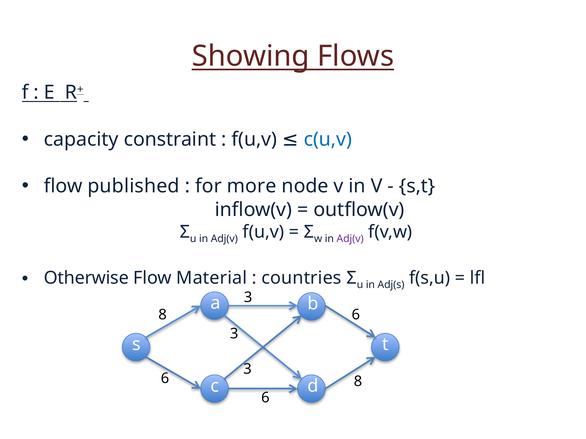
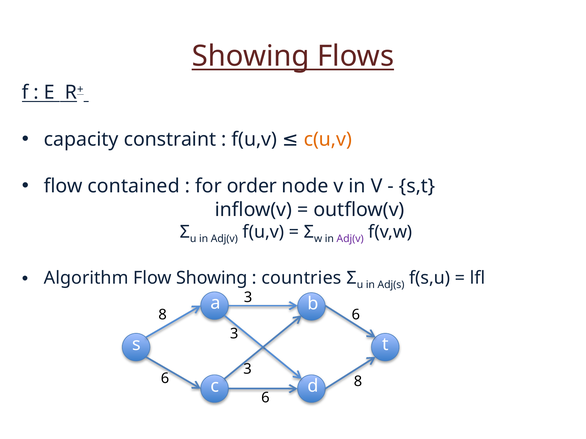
c(u,v colour: blue -> orange (328, 140)
published: published -> contained (134, 186)
more: more -> order (252, 186)
Otherwise: Otherwise -> Algorithm (86, 278)
Flow Material: Material -> Showing (212, 278)
